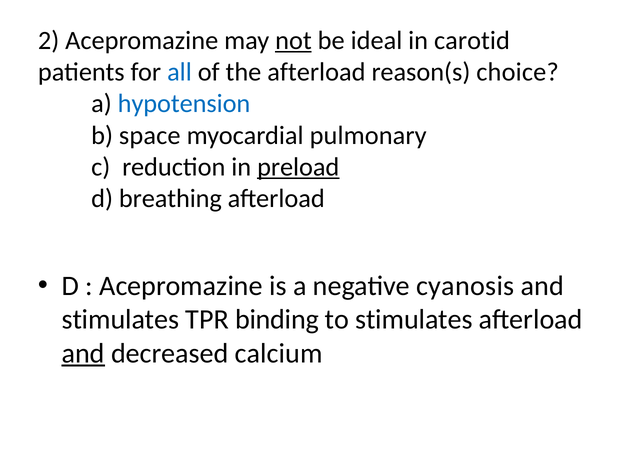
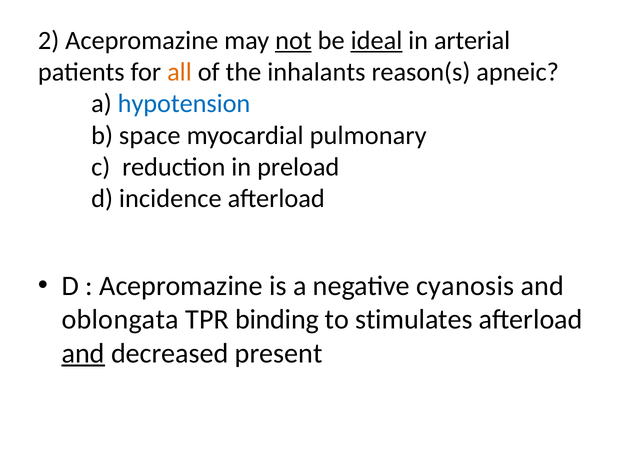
ideal underline: none -> present (376, 40)
carotid: carotid -> arterial (472, 40)
all colour: blue -> orange (179, 72)
the afterload: afterload -> inhalants (316, 72)
choice: choice -> apneic (518, 72)
preload underline: present -> none (298, 167)
breathing: breathing -> incidence (170, 199)
stimulates: stimulates -> oblongata (120, 320)
calcium: calcium -> present (279, 353)
